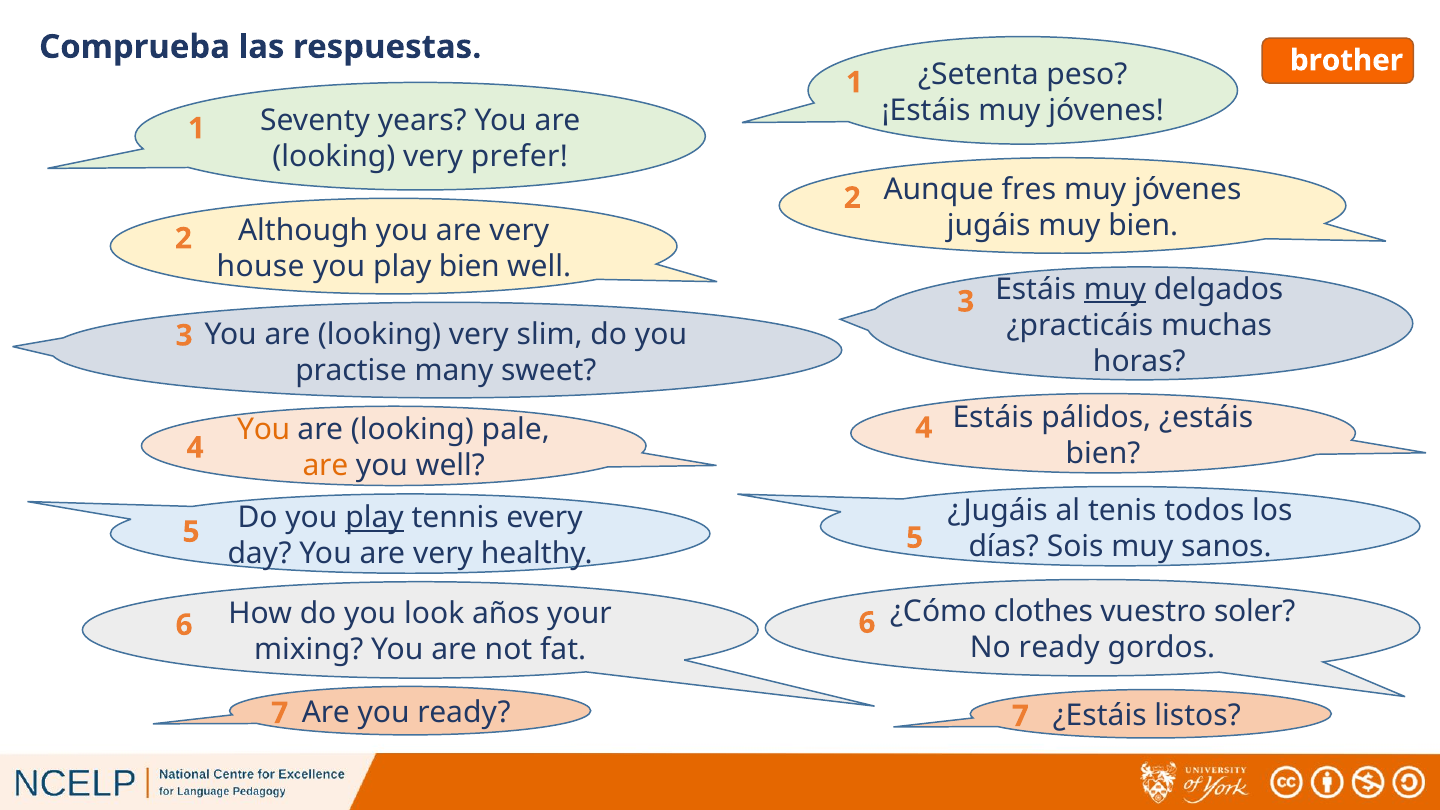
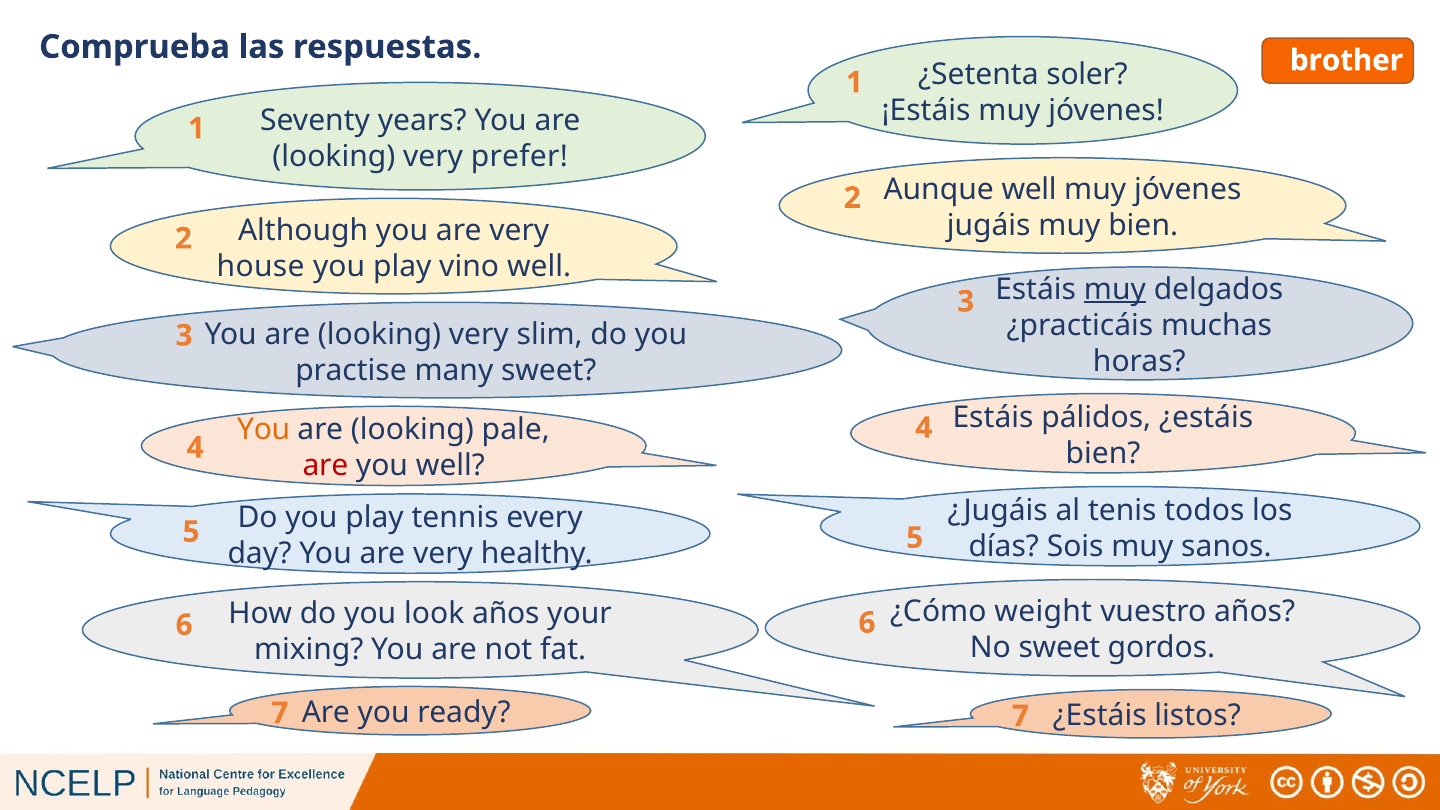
peso: peso -> soler (1087, 74)
Aunque fres: fres -> well (1029, 190)
play bien: bien -> vino (469, 266)
are colour: orange -> red (325, 466)
play underline: present -> none (374, 518)
clothes: clothes -> weight (1043, 612)
vuestro soler: soler -> años (1255, 612)
No ready: ready -> sweet (1059, 648)
